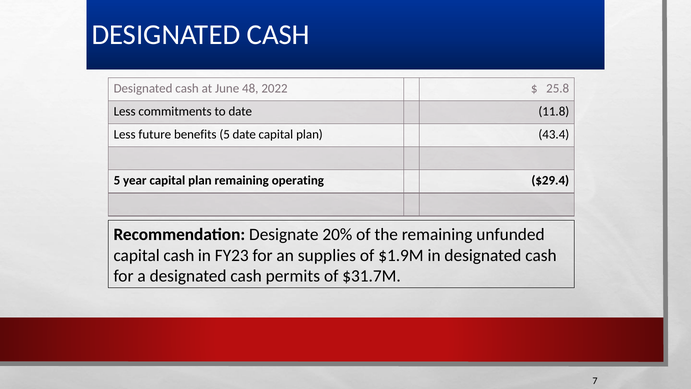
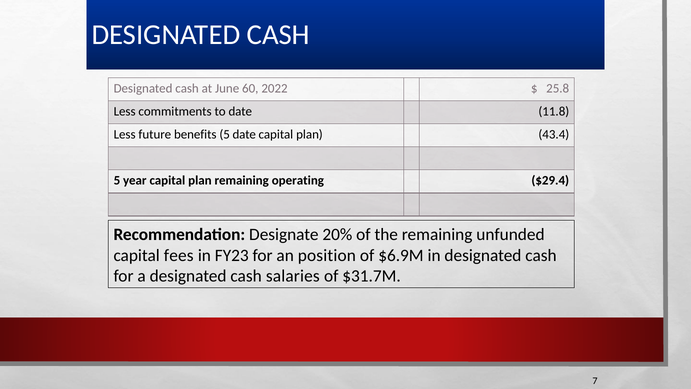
48: 48 -> 60 (250, 88)
capital cash: cash -> fees (179, 255)
supplies: supplies -> position (327, 255)
$1.9M: $1.9M -> $6.9M (401, 255)
permits: permits -> salaries (293, 276)
